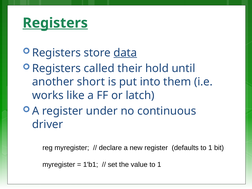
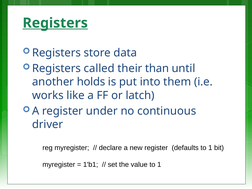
data underline: present -> none (125, 53)
hold: hold -> than (157, 68)
short: short -> holds (91, 82)
